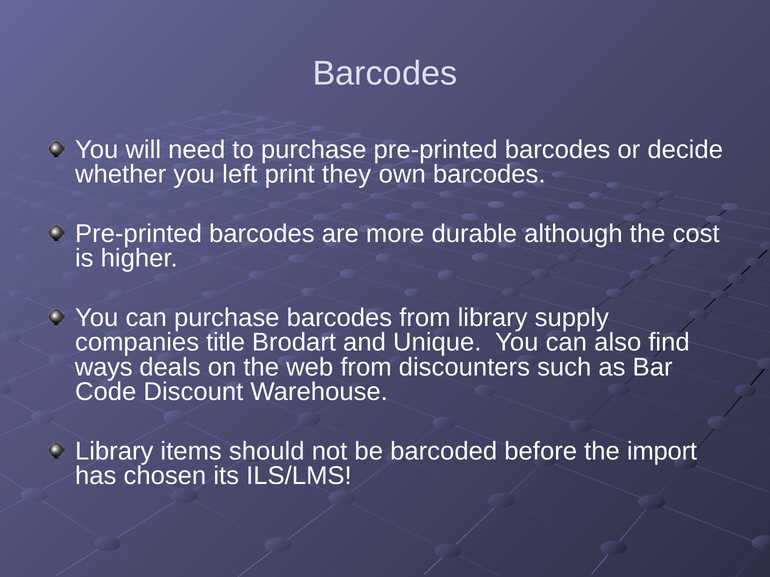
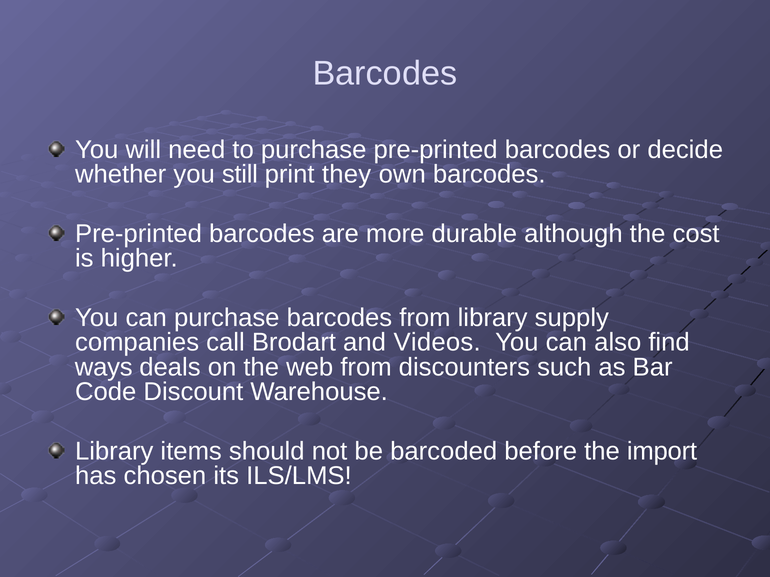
left: left -> still (240, 174)
title: title -> call (225, 343)
Unique: Unique -> Videos (437, 343)
